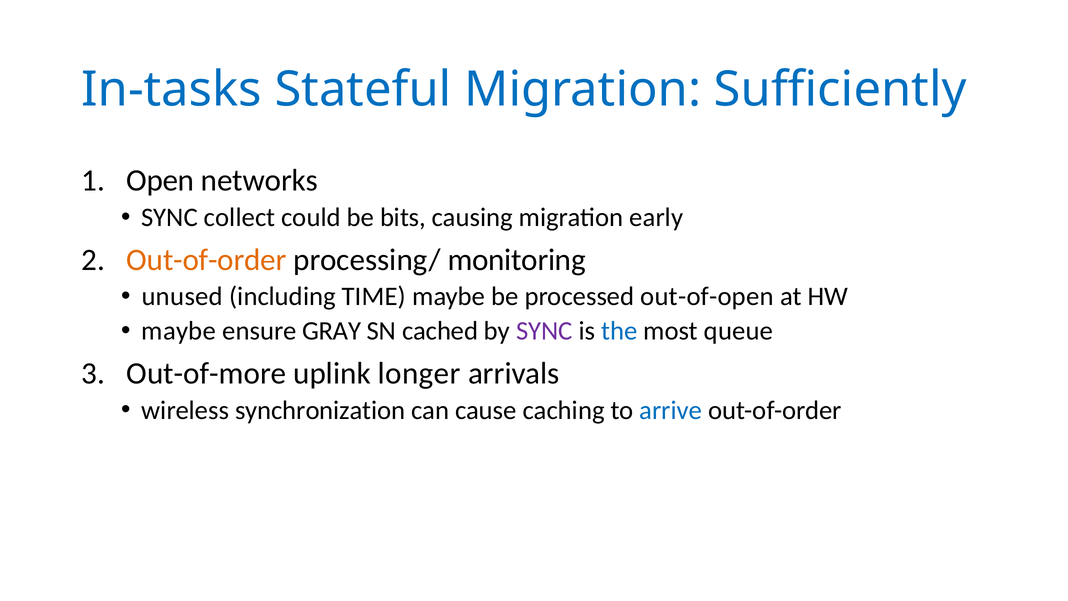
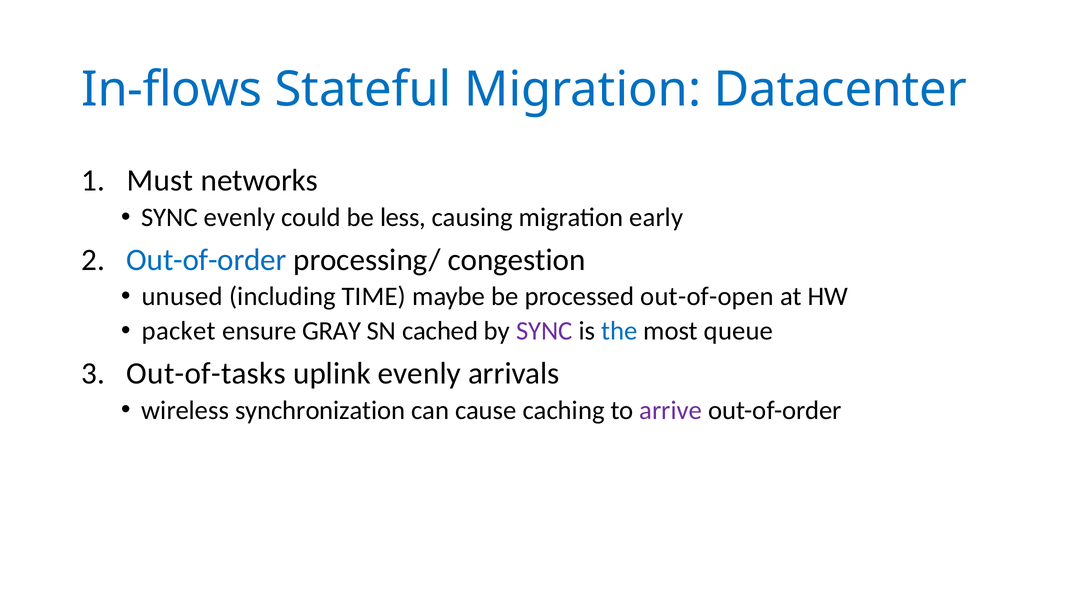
In-tasks: In-tasks -> In-flows (172, 90)
Sufficiently: Sufficiently -> Datacenter (840, 90)
Open: Open -> Must (160, 181)
SYNC collect: collect -> evenly (240, 217)
bits: bits -> less (403, 217)
Out-of-order colour: orange -> blue (207, 260)
monitoring: monitoring -> congestion (517, 260)
maybe: maybe -> packet (179, 331)
Out-of-more: Out-of-more -> Out-of-tasks (206, 373)
uplink longer: longer -> evenly (419, 373)
arrive colour: blue -> purple (671, 410)
